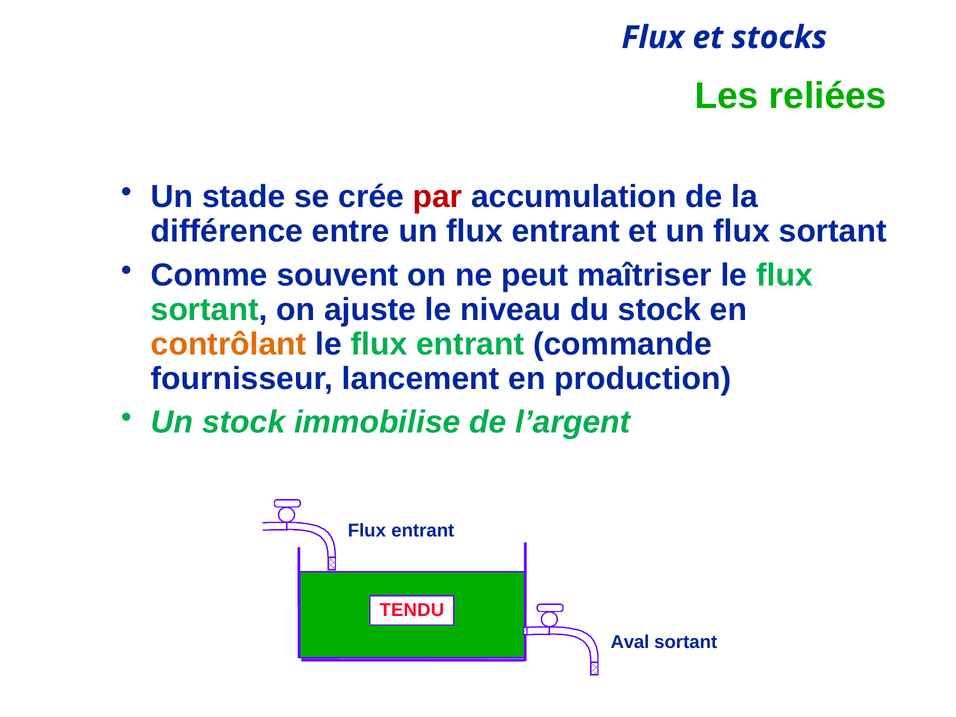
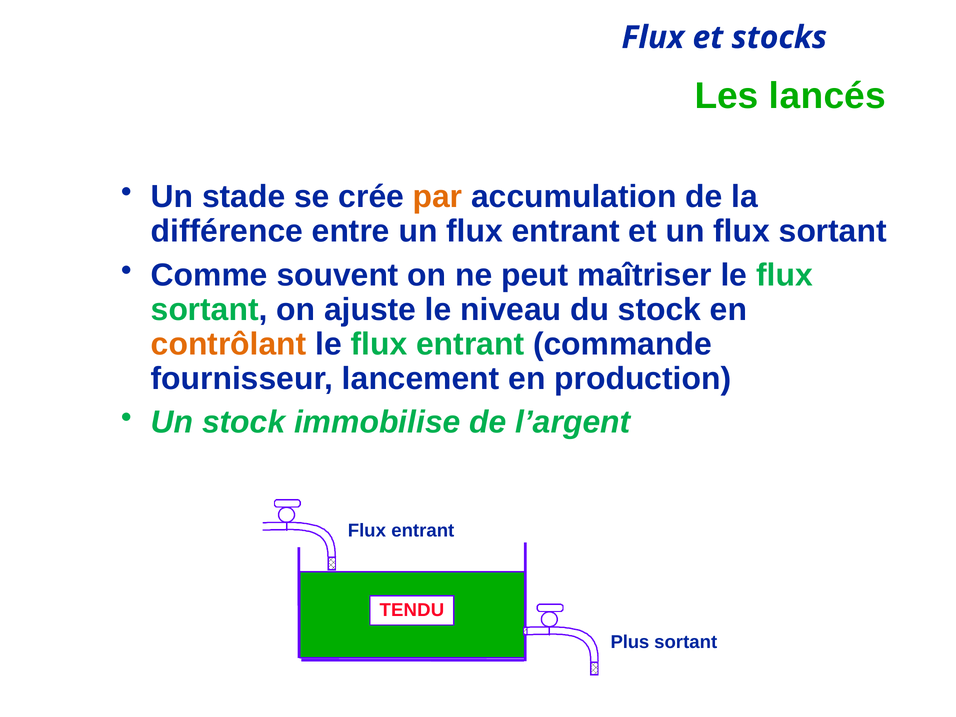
reliées: reliées -> lancés (828, 96)
par colour: red -> orange (438, 197)
Aval: Aval -> Plus (630, 642)
